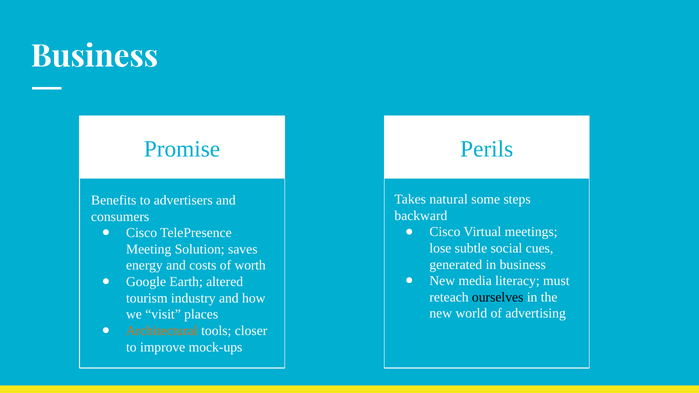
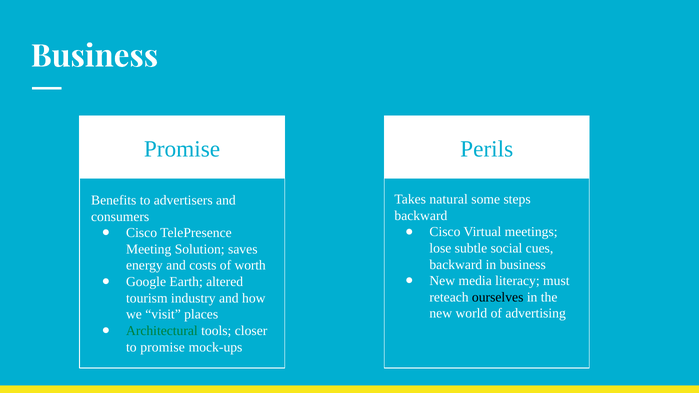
generated: generated -> backward (456, 265)
Architectural colour: orange -> green (162, 331)
to improve: improve -> promise (163, 347)
